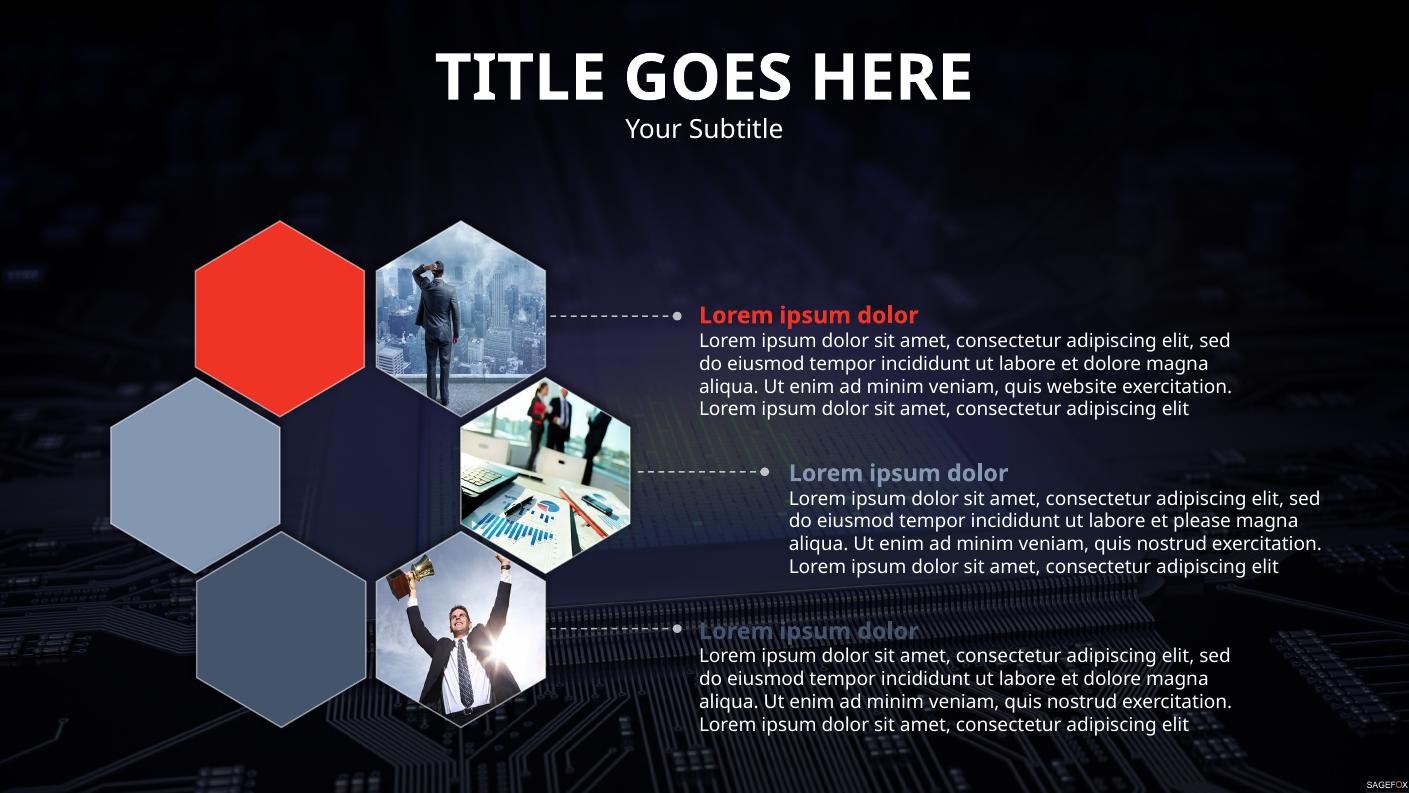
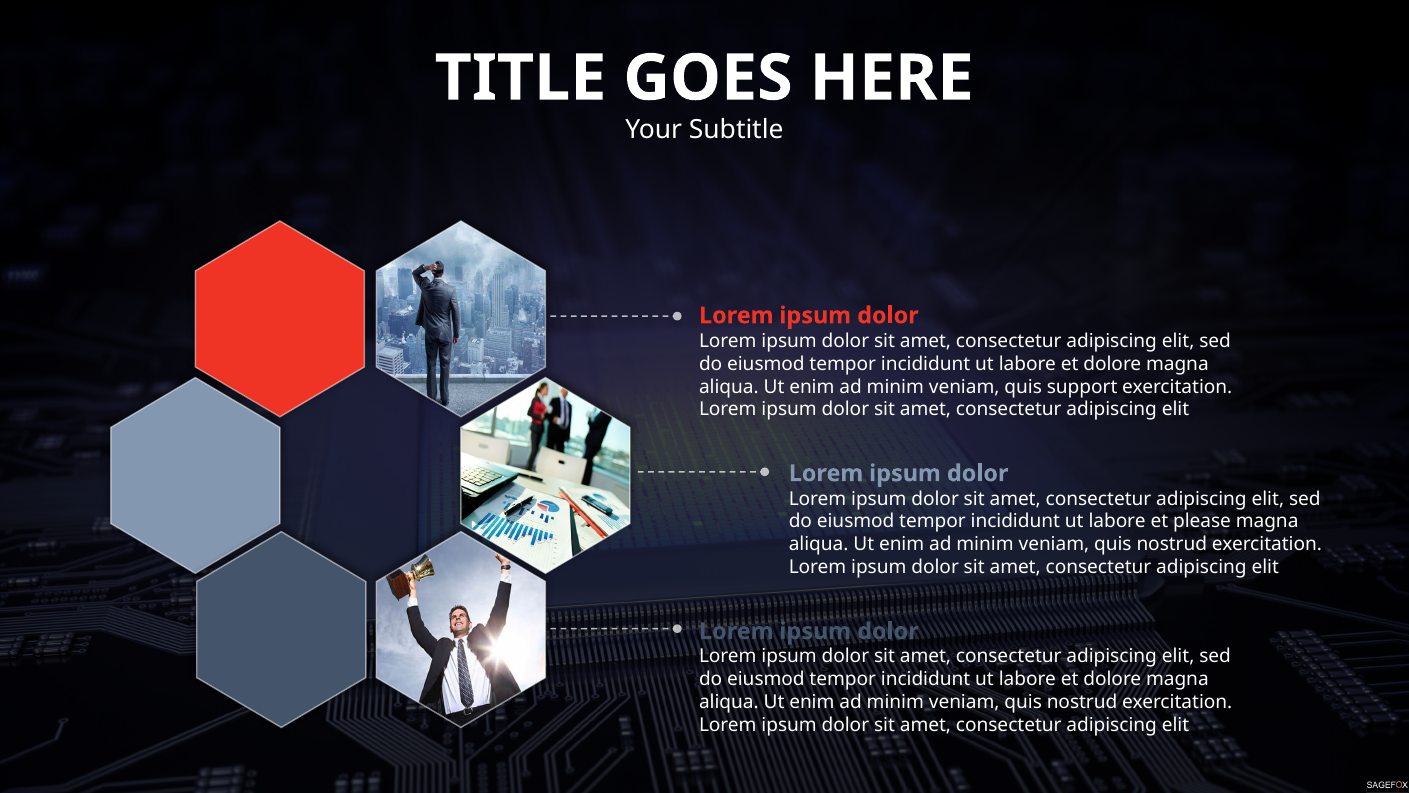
website: website -> support (1082, 386)
